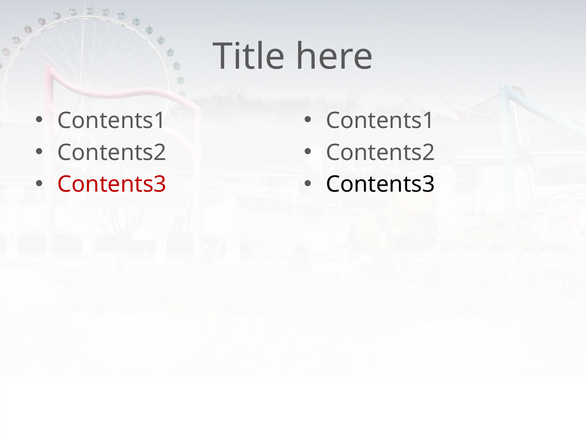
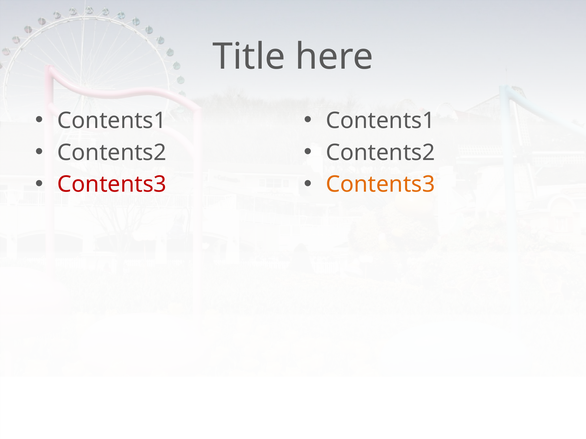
Contents3 colour: black -> orange (380, 185)
